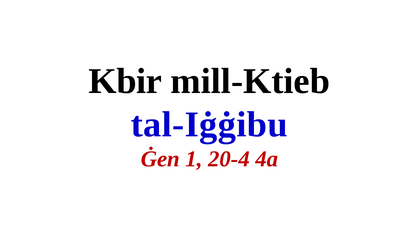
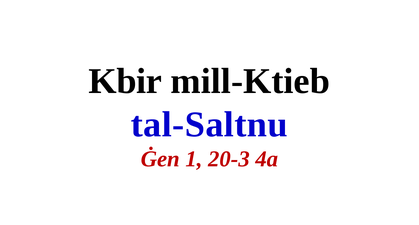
tal-Iġġibu: tal-Iġġibu -> tal-Saltnu (209, 125)
20-4: 20-4 -> 20-3 (229, 159)
